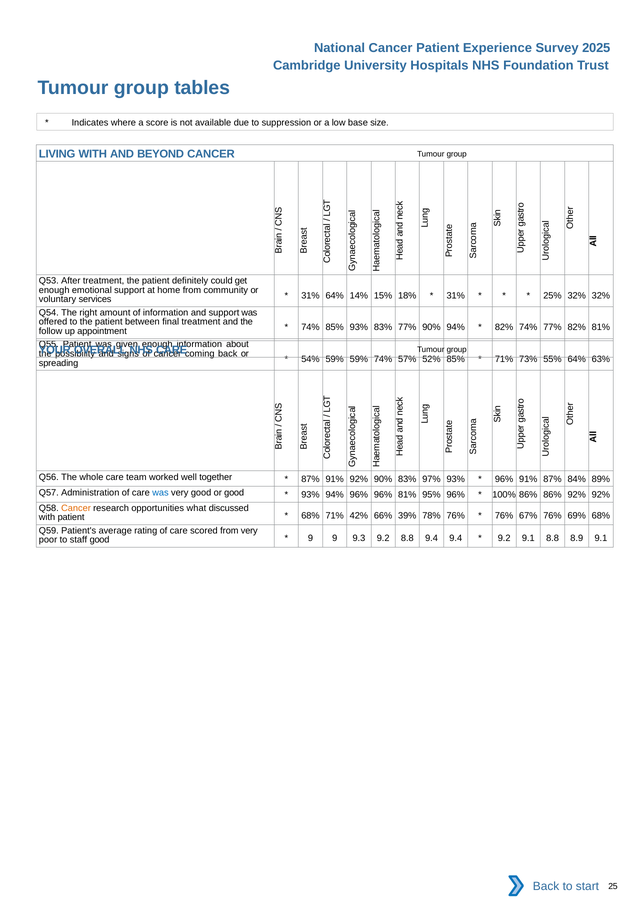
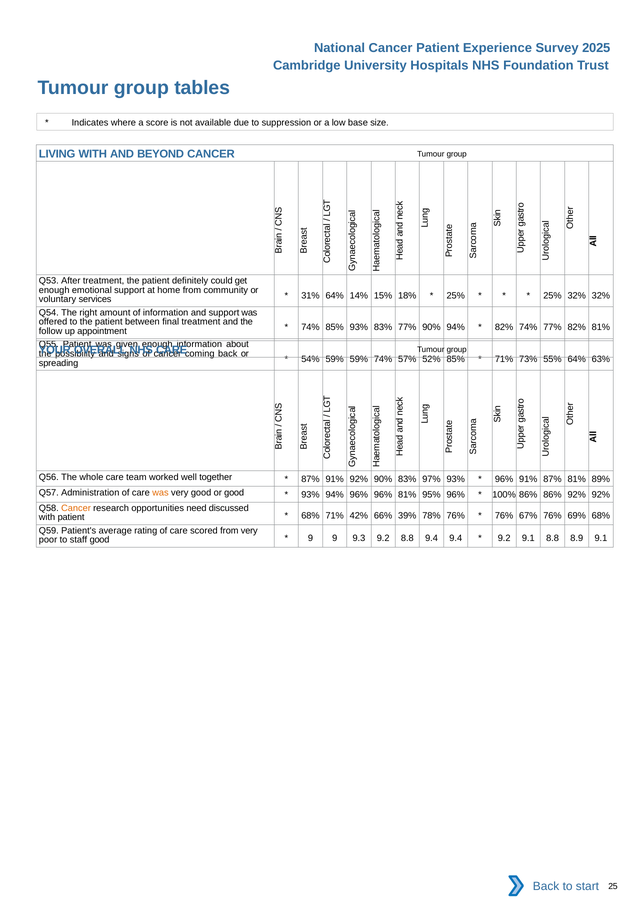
31%: 31% -> 25% (456, 296)
87% 84%: 84% -> 81% (577, 480)
was colour: blue -> orange (160, 493)
what: what -> need (197, 509)
